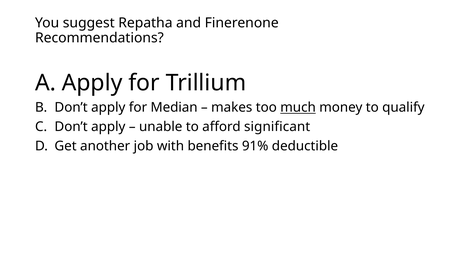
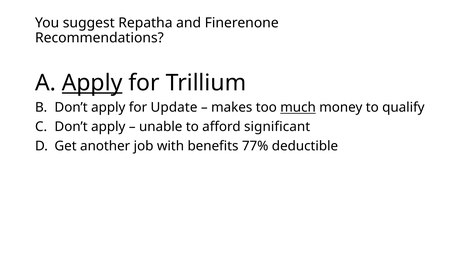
Apply underline: none -> present (92, 83)
Median: Median -> Update (174, 107)
91%: 91% -> 77% (255, 146)
